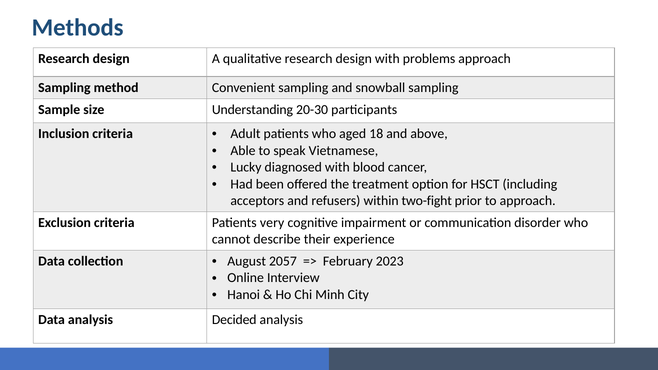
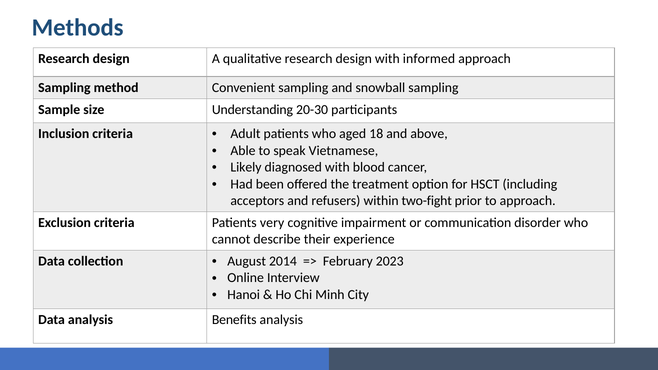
problems: problems -> informed (429, 59)
Lucky: Lucky -> Likely (246, 167)
2057: 2057 -> 2014 (283, 261)
Decided: Decided -> Benefits (234, 320)
